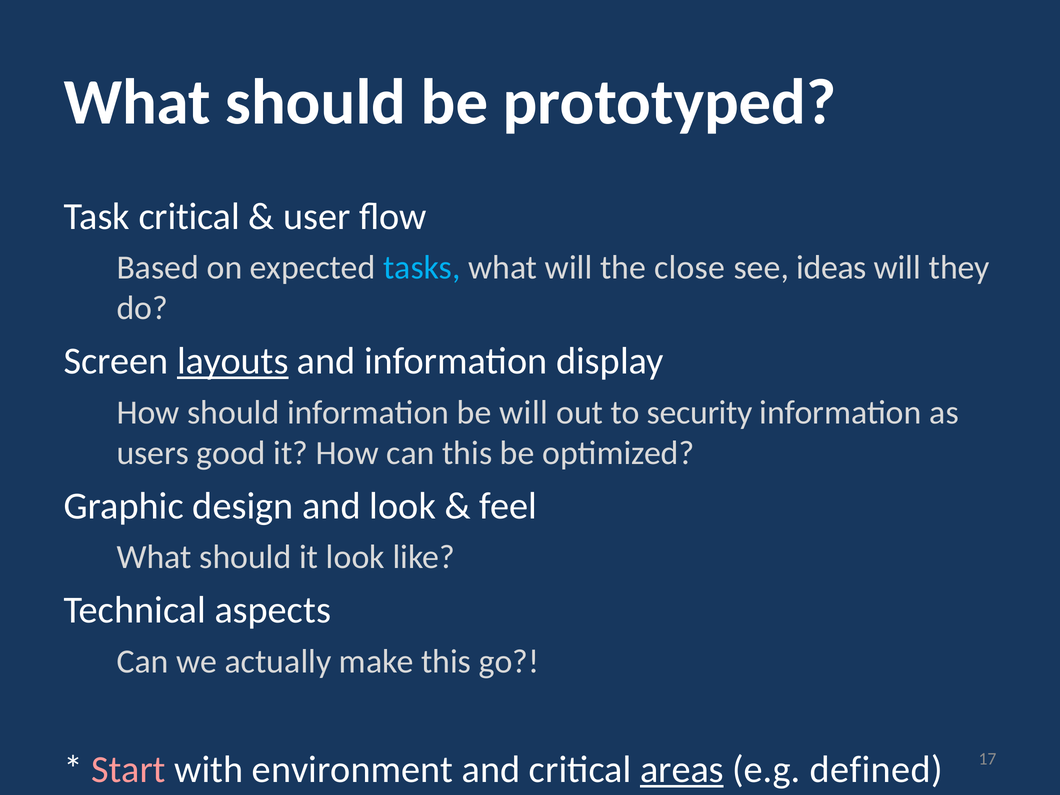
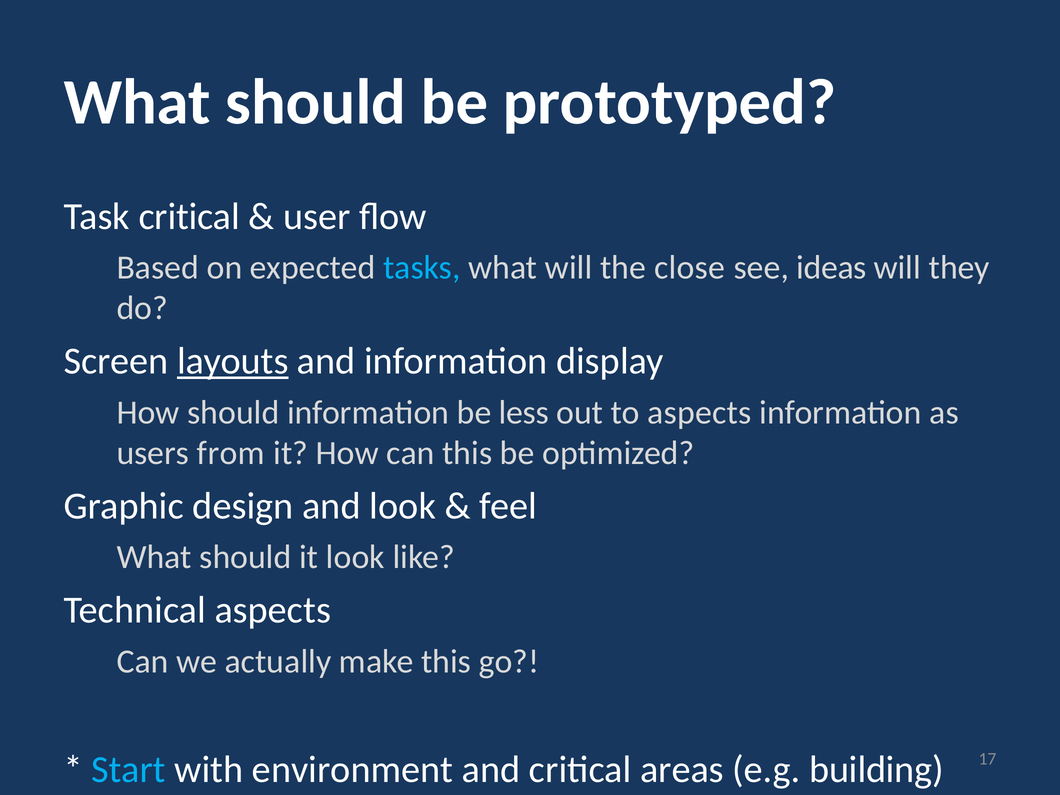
be will: will -> less (524, 412)
to security: security -> aspects (699, 412)
good: good -> from (231, 453)
Start colour: pink -> light blue (129, 770)
areas underline: present -> none (682, 770)
defined: defined -> building (876, 770)
